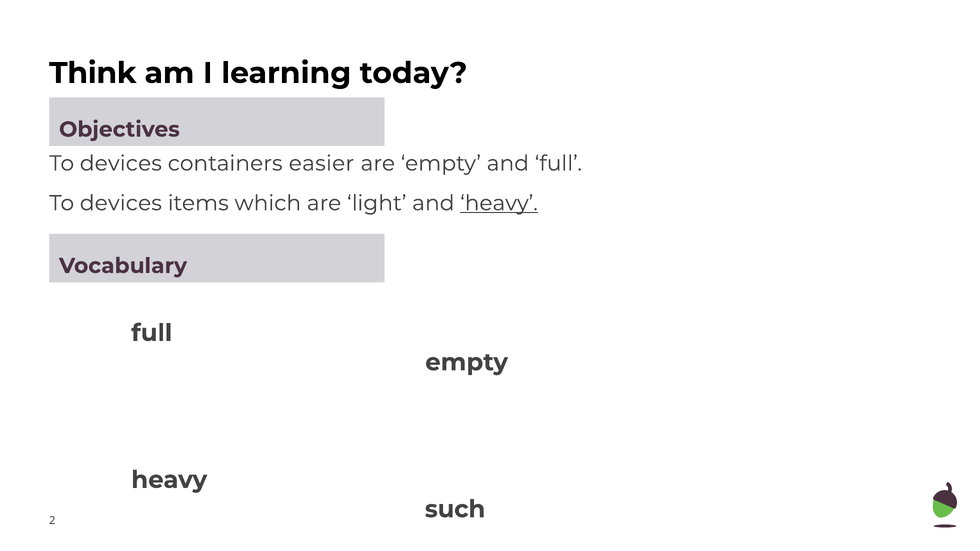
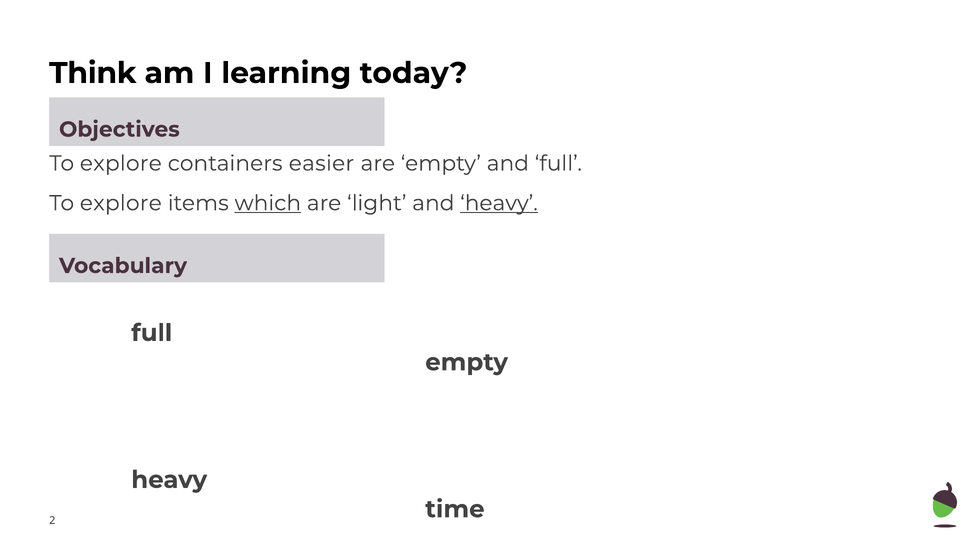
devices: devices -> explore (121, 163)
devices: devices -> explore (121, 203)
which underline: none -> present (268, 203)
such: such -> time (455, 509)
